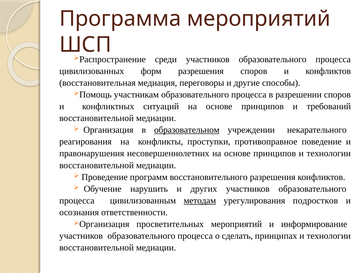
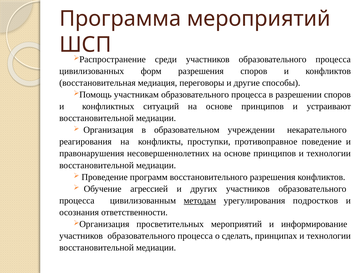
требований: требований -> устраивают (329, 106)
образовательном underline: present -> none (187, 130)
нарушить: нарушить -> агрессией (149, 188)
